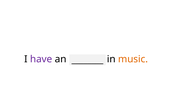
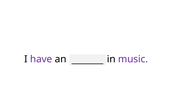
music colour: orange -> purple (133, 59)
